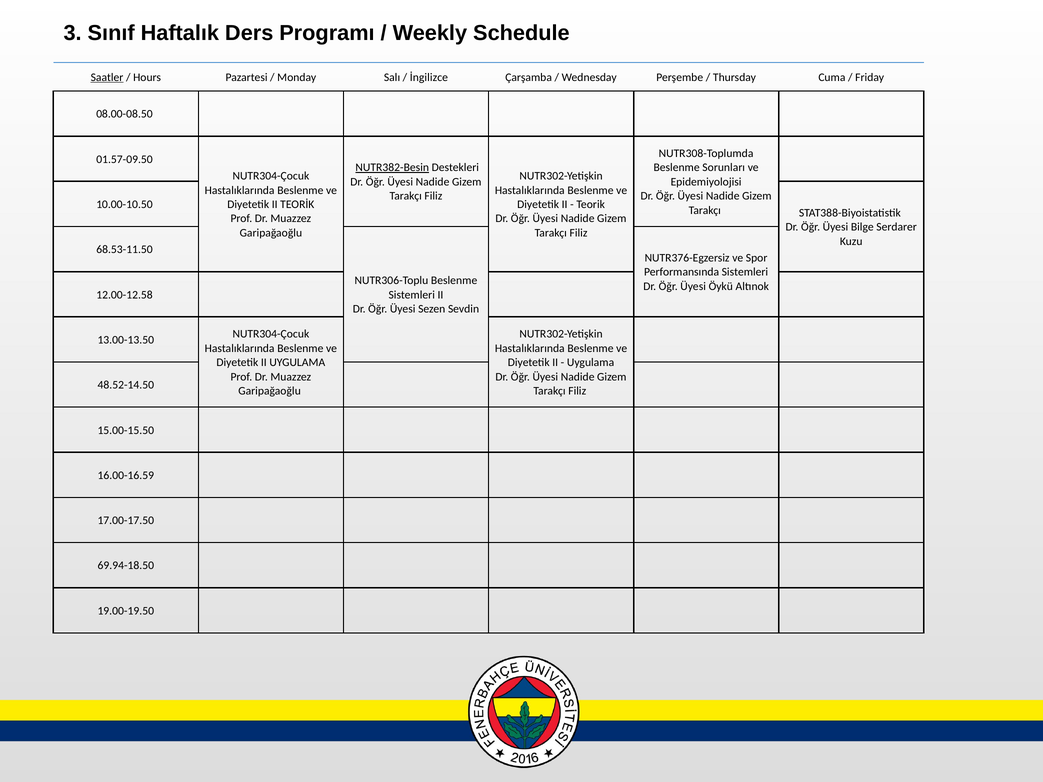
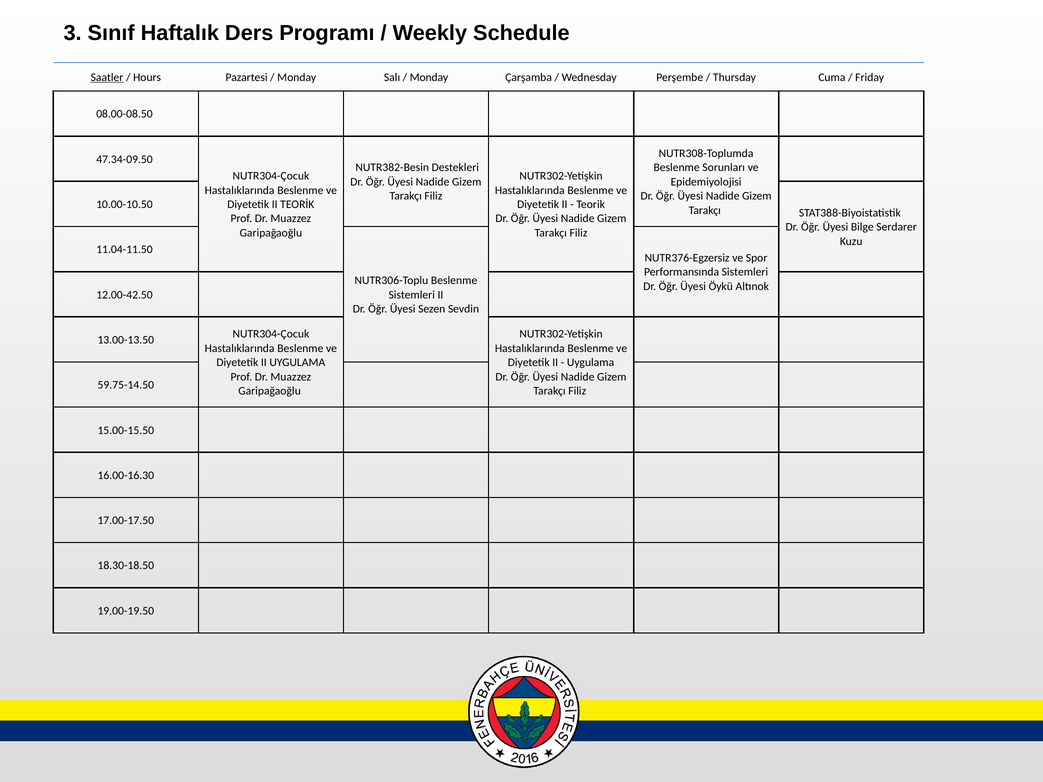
İngilizce: İngilizce -> Monday (429, 77)
01.57-09.50: 01.57-09.50 -> 47.34-09.50 (124, 159)
NUTR382-Besin underline: present -> none (392, 168)
68.53-11.50: 68.53-11.50 -> 11.04-11.50 (124, 250)
12.00-12.58: 12.00-12.58 -> 12.00-42.50 (124, 295)
48.52-14.50: 48.52-14.50 -> 59.75-14.50 (126, 385)
16.00-16.59: 16.00-16.59 -> 16.00-16.30 (126, 476)
69.94-18.50: 69.94-18.50 -> 18.30-18.50 (126, 566)
